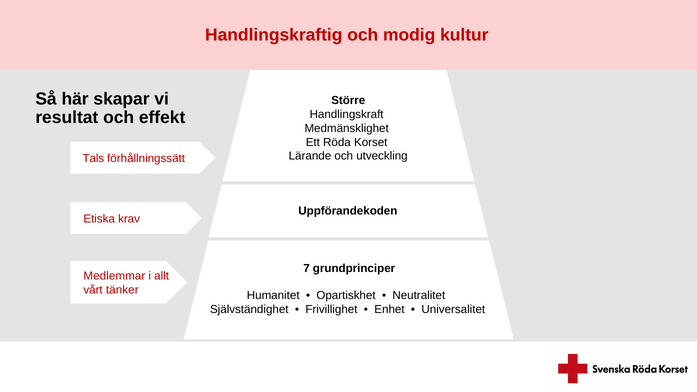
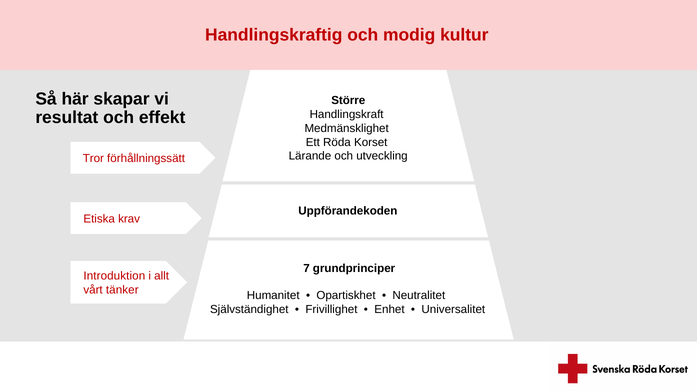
Tals: Tals -> Tror (93, 159)
Medlemmar: Medlemmar -> Introduktion (114, 276)
